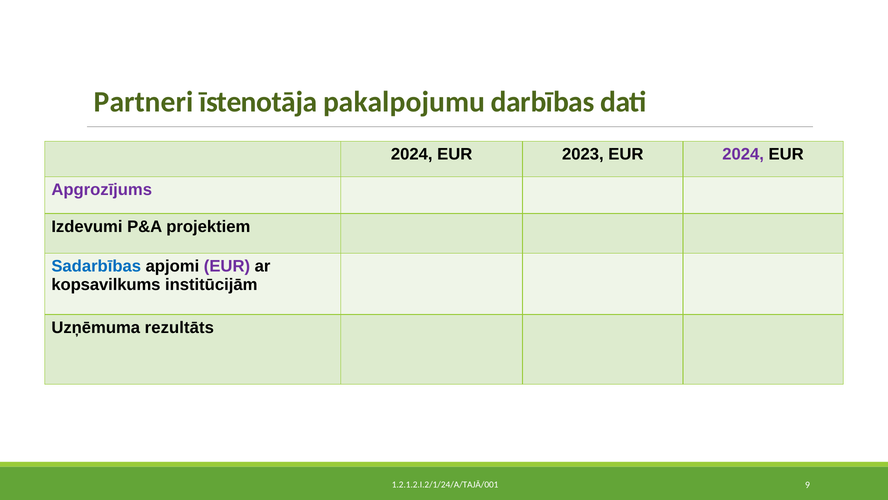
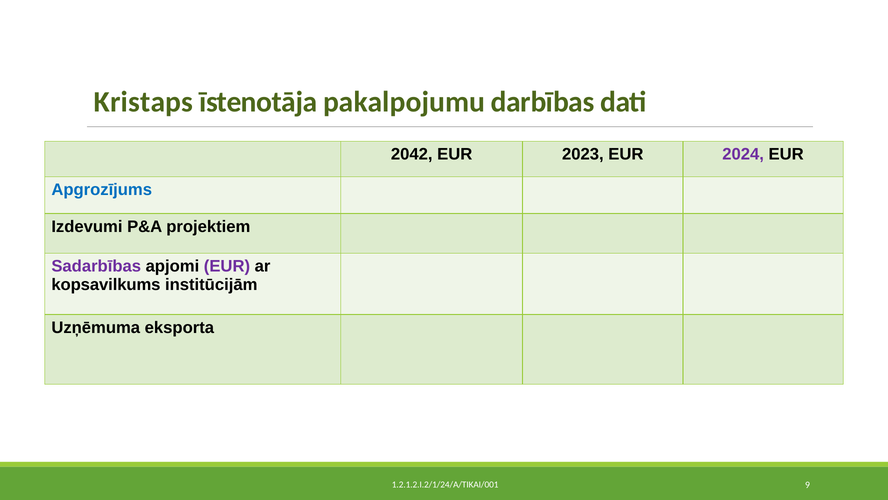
Partneri: Partneri -> Kristaps (144, 102)
2024: 2024 -> 2042 (412, 154)
Apgrozījums colour: purple -> blue (102, 190)
Sadarbības colour: blue -> purple (96, 266)
rezultāts: rezultāts -> eksporta (179, 327)
1.2.1.2.I.2/1/24/A/TAJĀ/001: 1.2.1.2.I.2/1/24/A/TAJĀ/001 -> 1.2.1.2.I.2/1/24/A/TIKAI/001 (445, 484)
